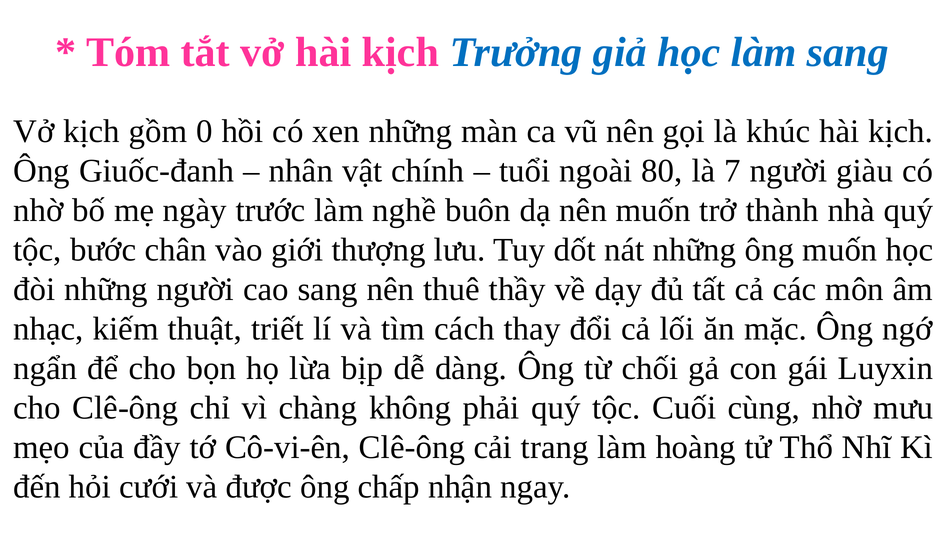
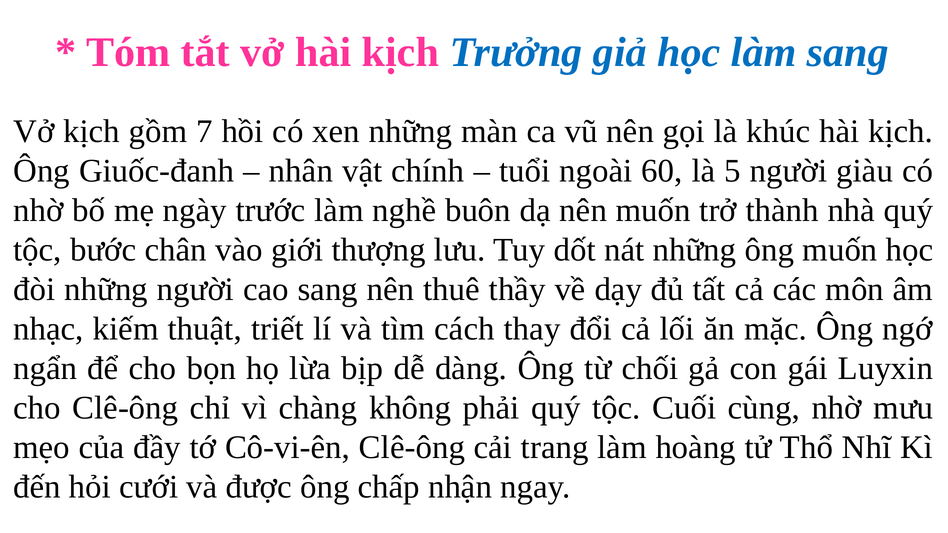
0: 0 -> 7 (204, 131)
80: 80 -> 60 (662, 171)
7: 7 -> 5 (733, 171)
